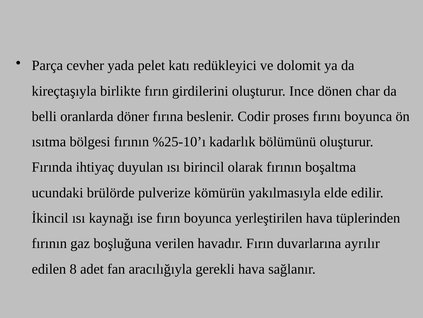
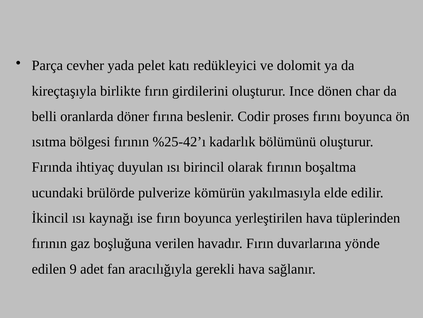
%25-10’ı: %25-10’ı -> %25-42’ı (179, 142)
ayrılır: ayrılır -> yönde (362, 243)
8: 8 -> 9 (73, 268)
